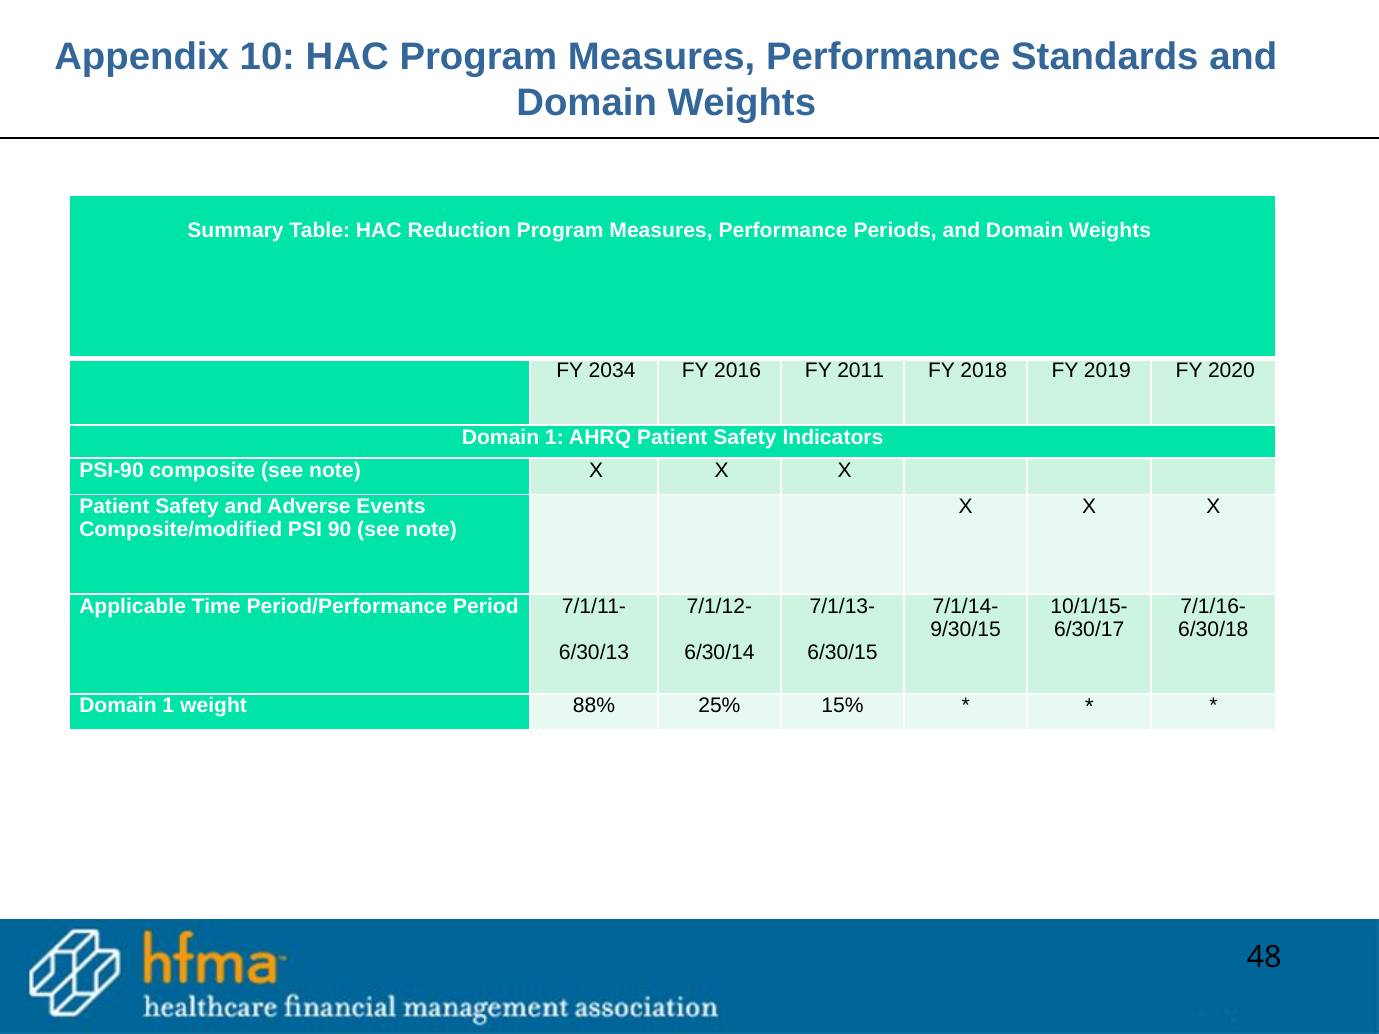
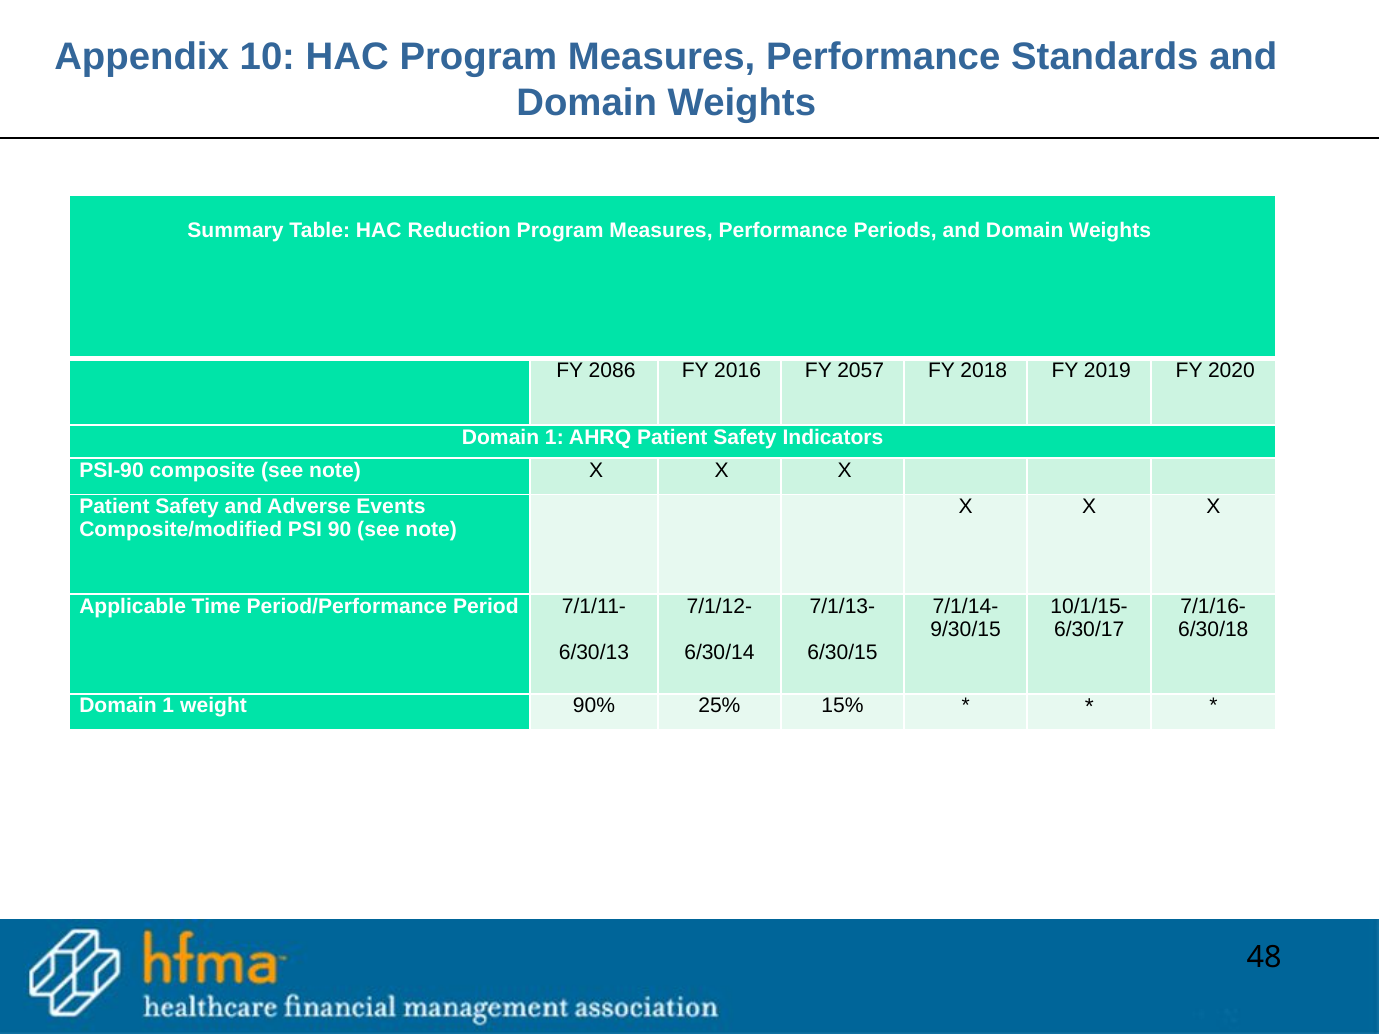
2034: 2034 -> 2086 (612, 371)
2011: 2011 -> 2057 (861, 371)
88%: 88% -> 90% (594, 706)
